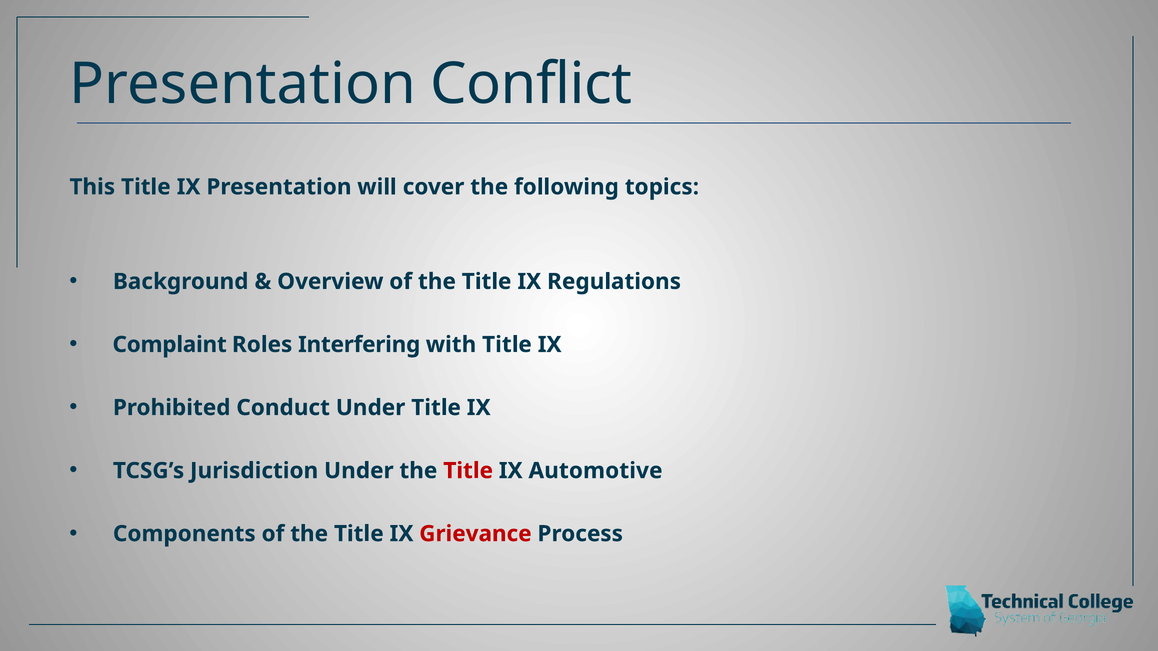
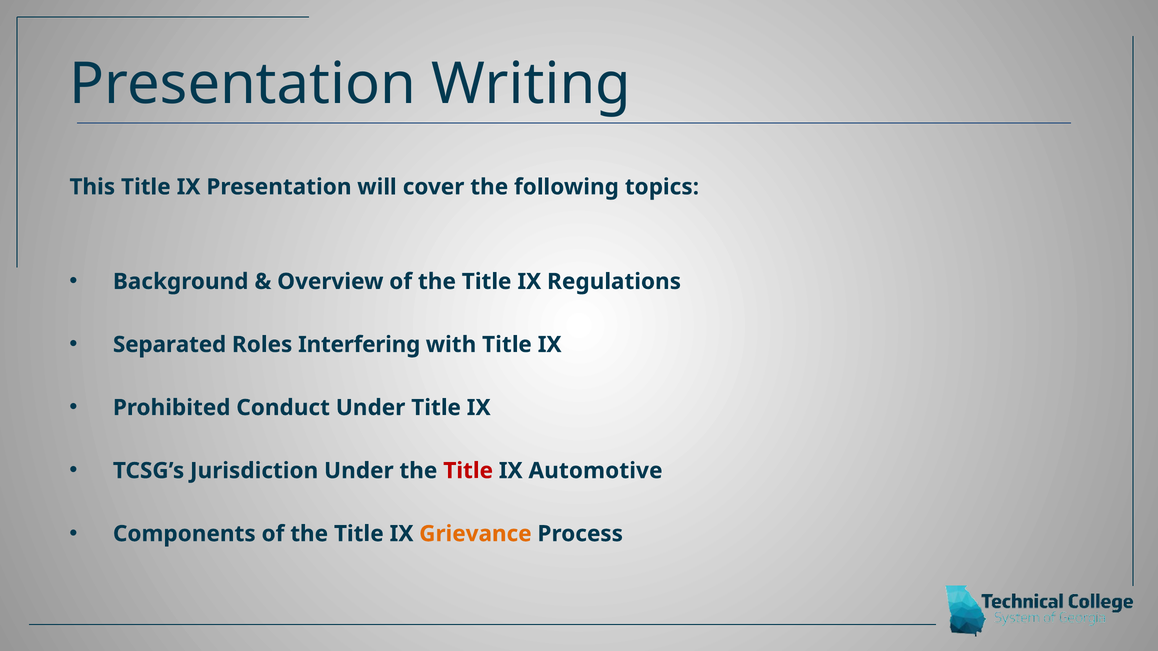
Conflict: Conflict -> Writing (531, 84)
Complaint: Complaint -> Separated (170, 345)
Grievance colour: red -> orange (475, 534)
